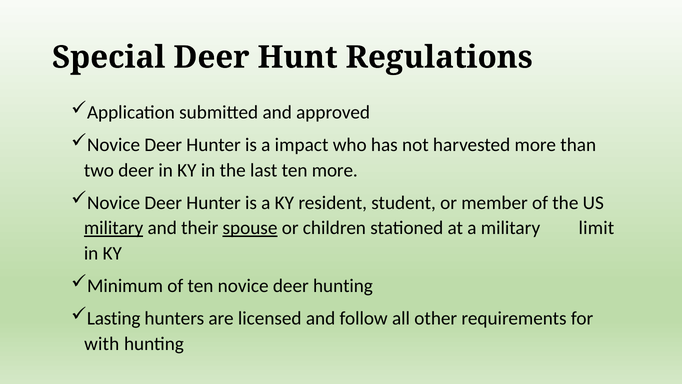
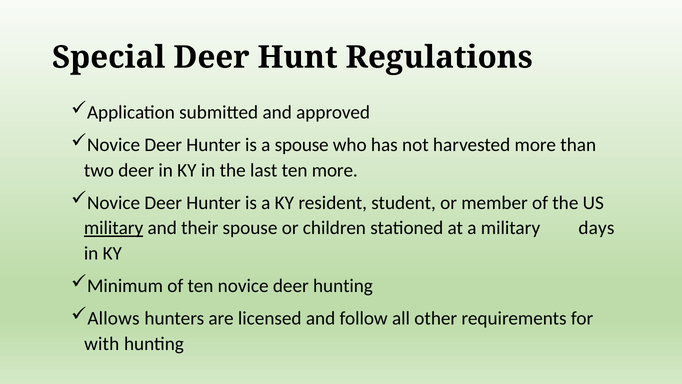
a impact: impact -> spouse (302, 145)
spouse underline: present -> none (250, 228)
limit: limit -> days (596, 228)
Lasting: Lasting -> Allows (113, 318)
